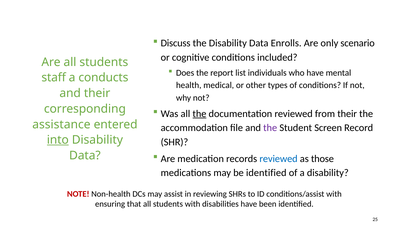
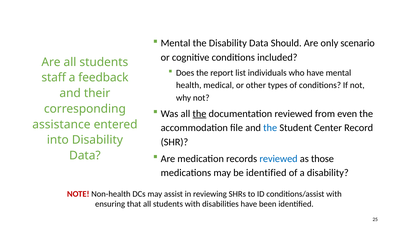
Discuss: Discuss -> Mental (176, 43)
Enrolls: Enrolls -> Should (286, 43)
conducts: conducts -> feedback (103, 78)
from their: their -> even (347, 114)
the colour: purple -> blue (270, 128)
Screen: Screen -> Center (328, 128)
into underline: present -> none (58, 140)
